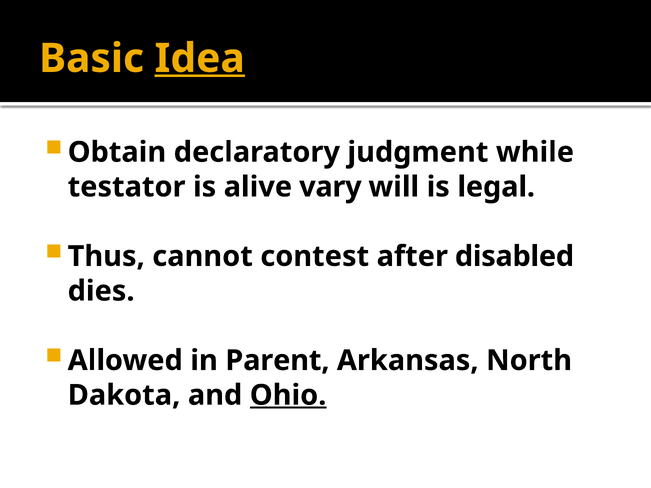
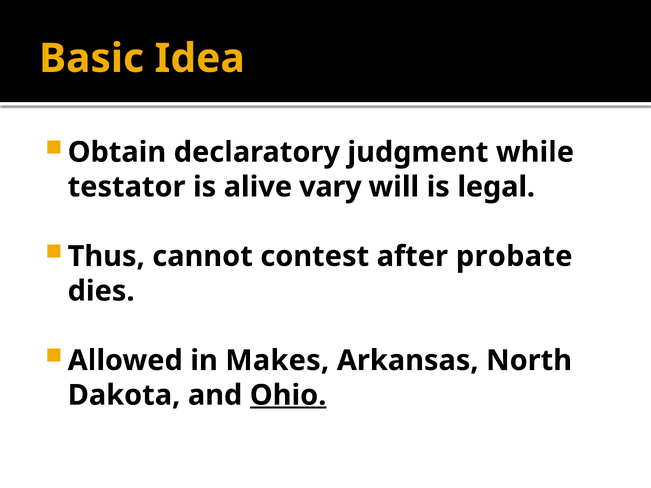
Idea underline: present -> none (200, 58)
disabled: disabled -> probate (514, 256)
Parent: Parent -> Makes (277, 361)
